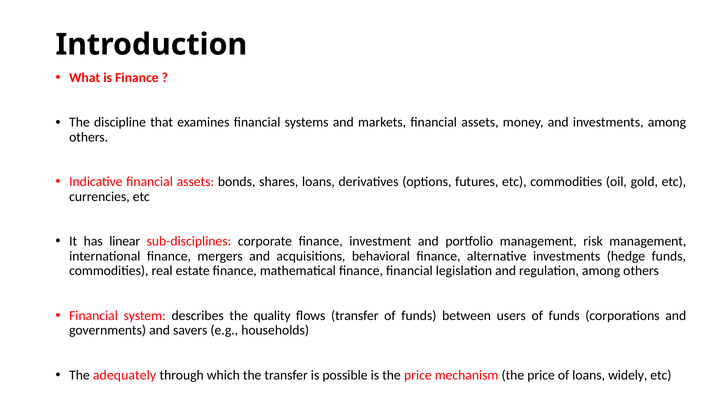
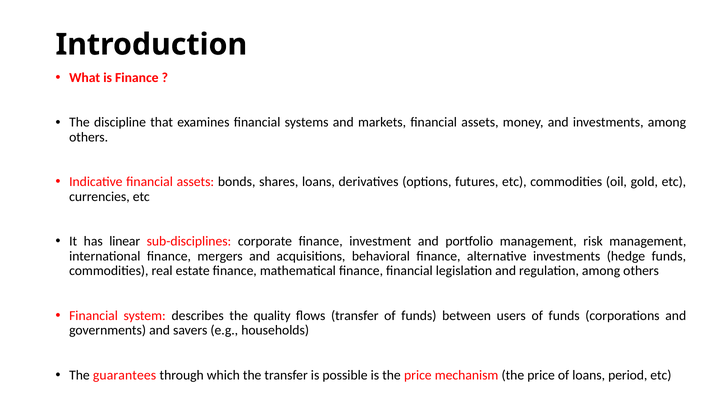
adequately: adequately -> guarantees (125, 375)
widely: widely -> period (628, 375)
